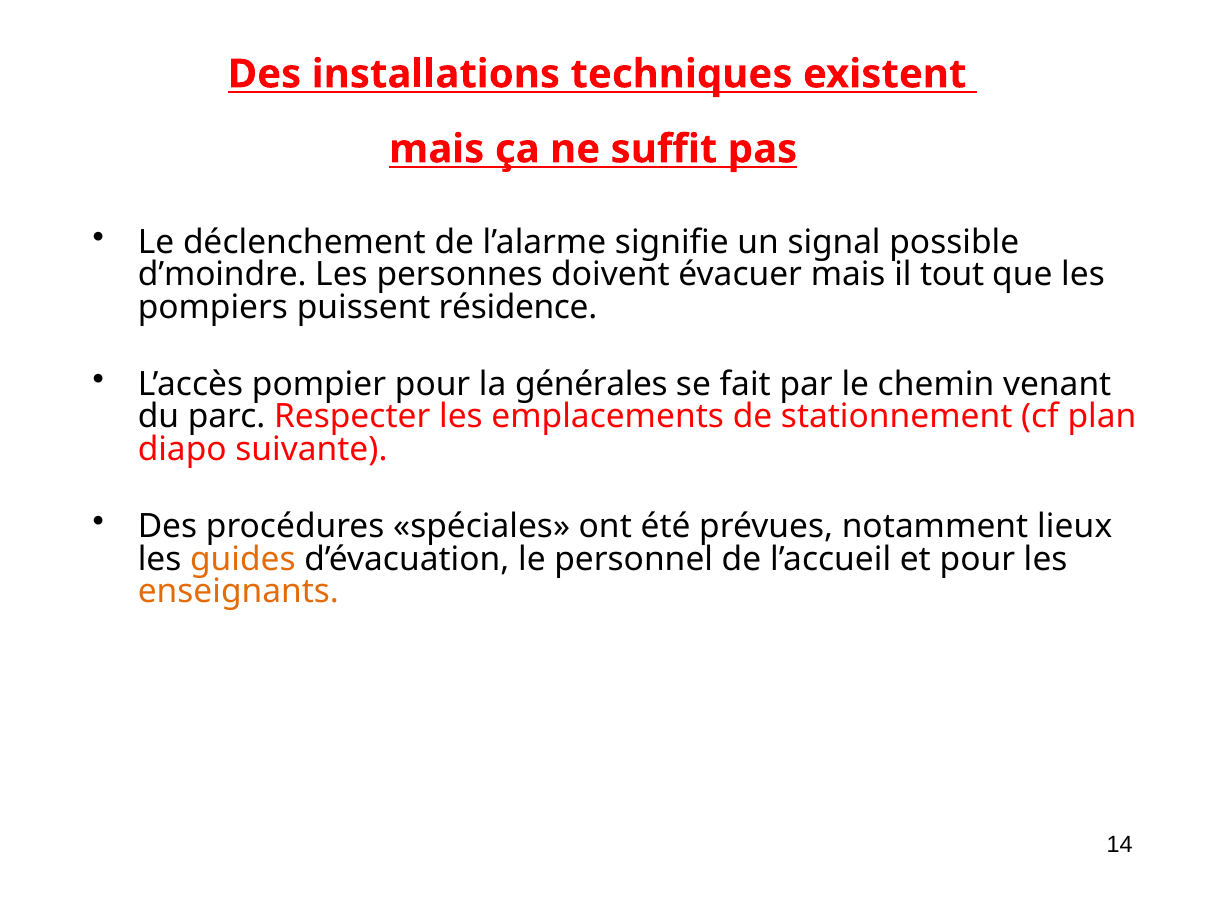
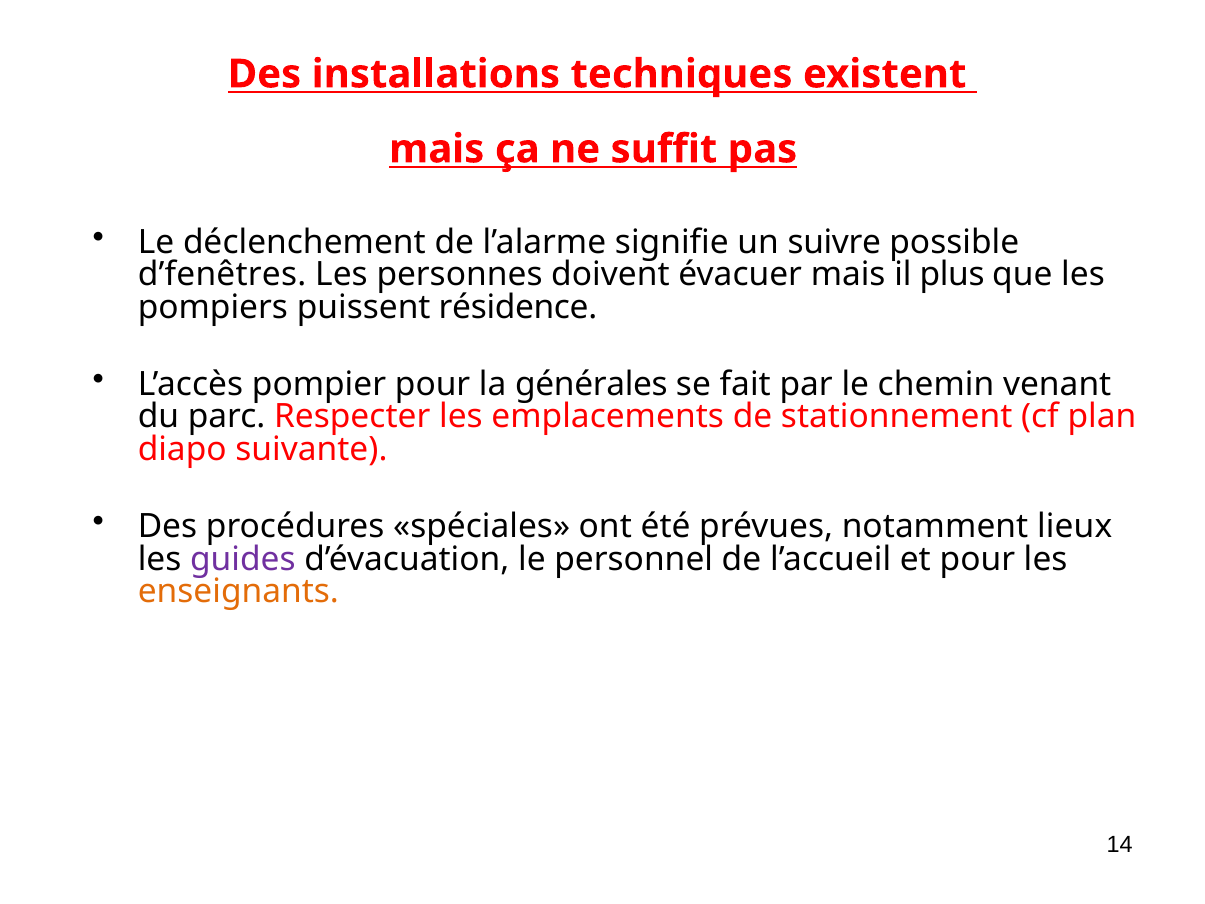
signal: signal -> suivre (834, 243)
d’moindre: d’moindre -> d’fenêtres (222, 275)
tout: tout -> plus (952, 275)
guides colour: orange -> purple (243, 559)
